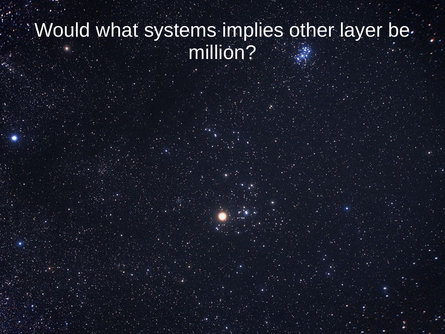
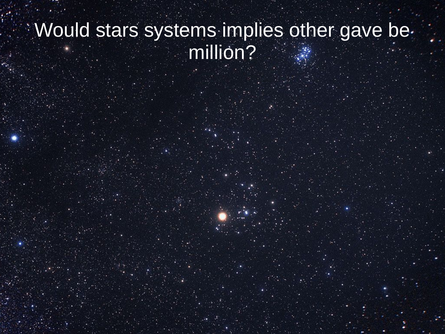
what: what -> stars (117, 30)
layer: layer -> gave (361, 30)
